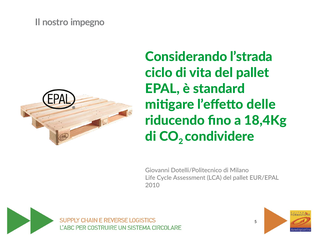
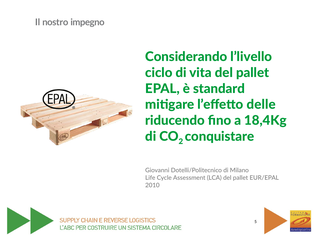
l’strada: l’strada -> l’livello (251, 57)
condividere: condividere -> conquistare (219, 136)
